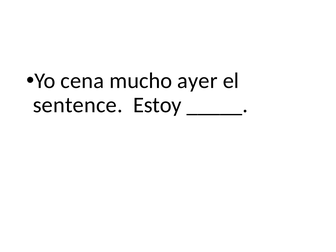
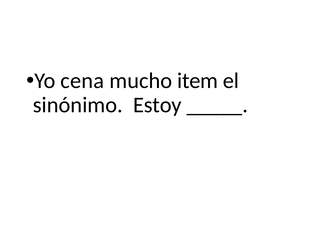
ayer: ayer -> item (198, 81)
sentence: sentence -> sinónimo (78, 105)
